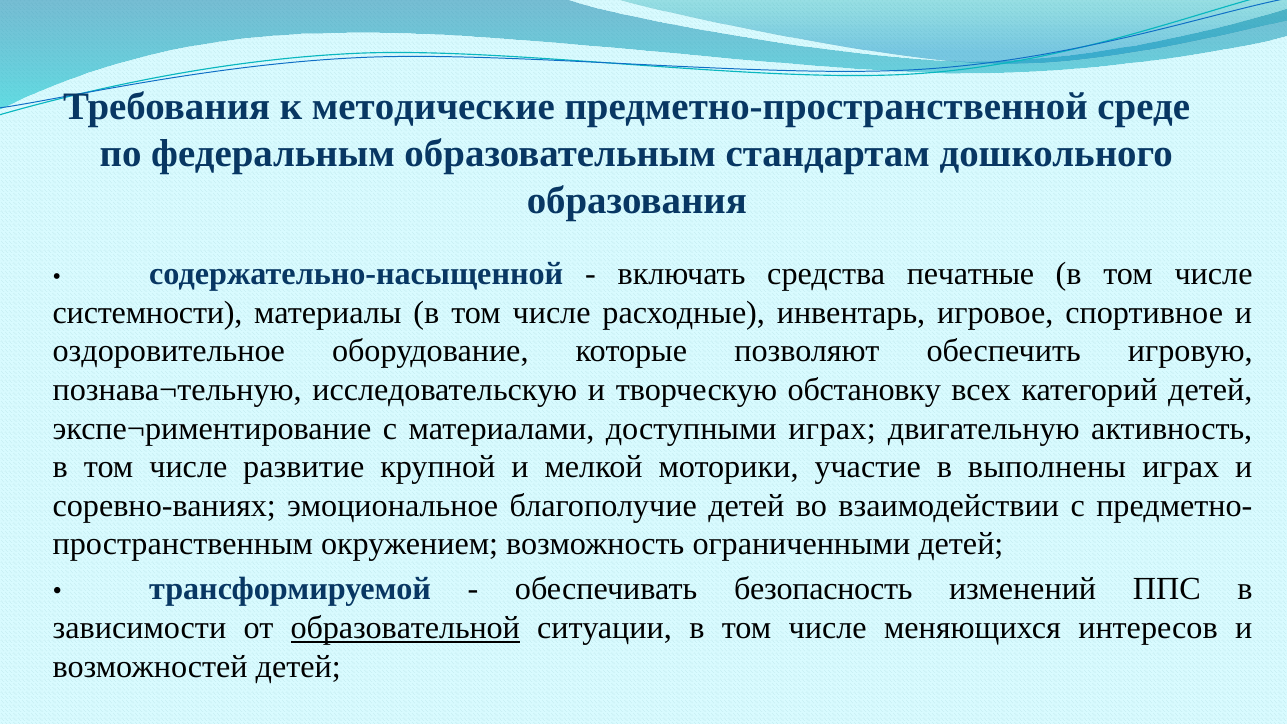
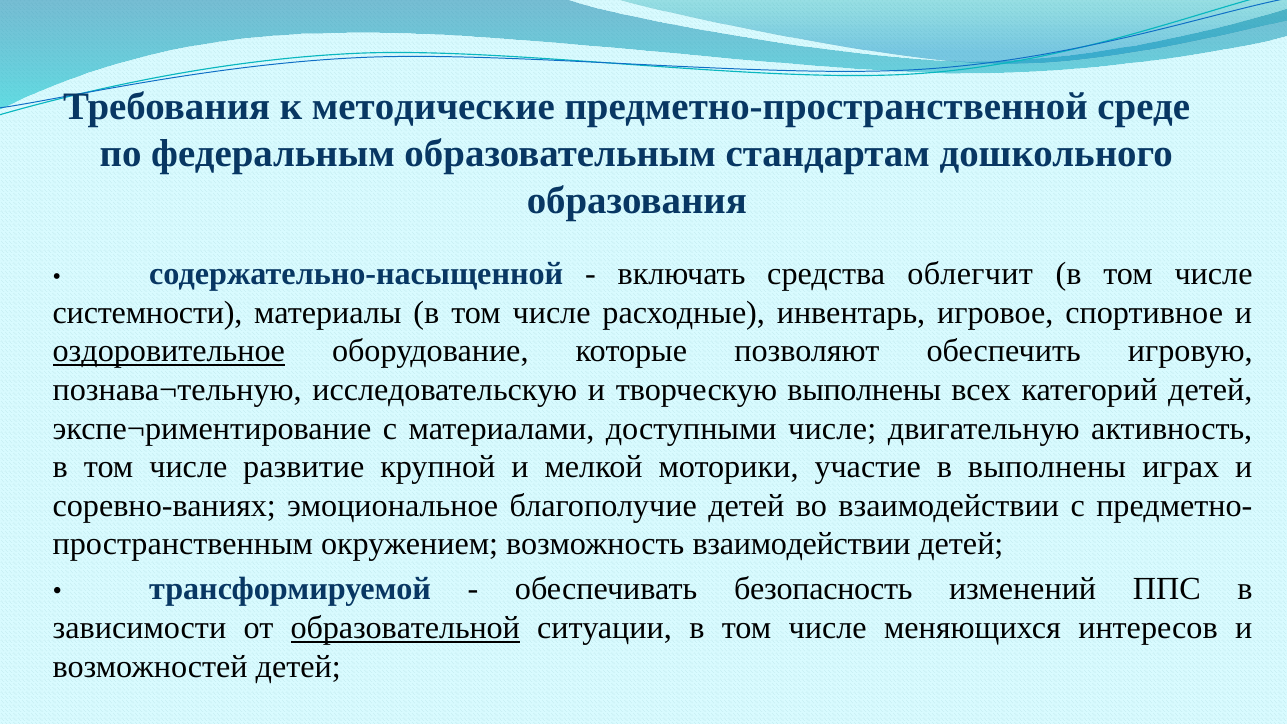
печатные: печатные -> облегчит (970, 274)
оздоровительное underline: none -> present (169, 351)
творческую обстановку: обстановку -> выполнены (864, 390)
доступными играх: играх -> числе (832, 428)
возможность ограниченными: ограниченными -> взаимодействии (802, 544)
